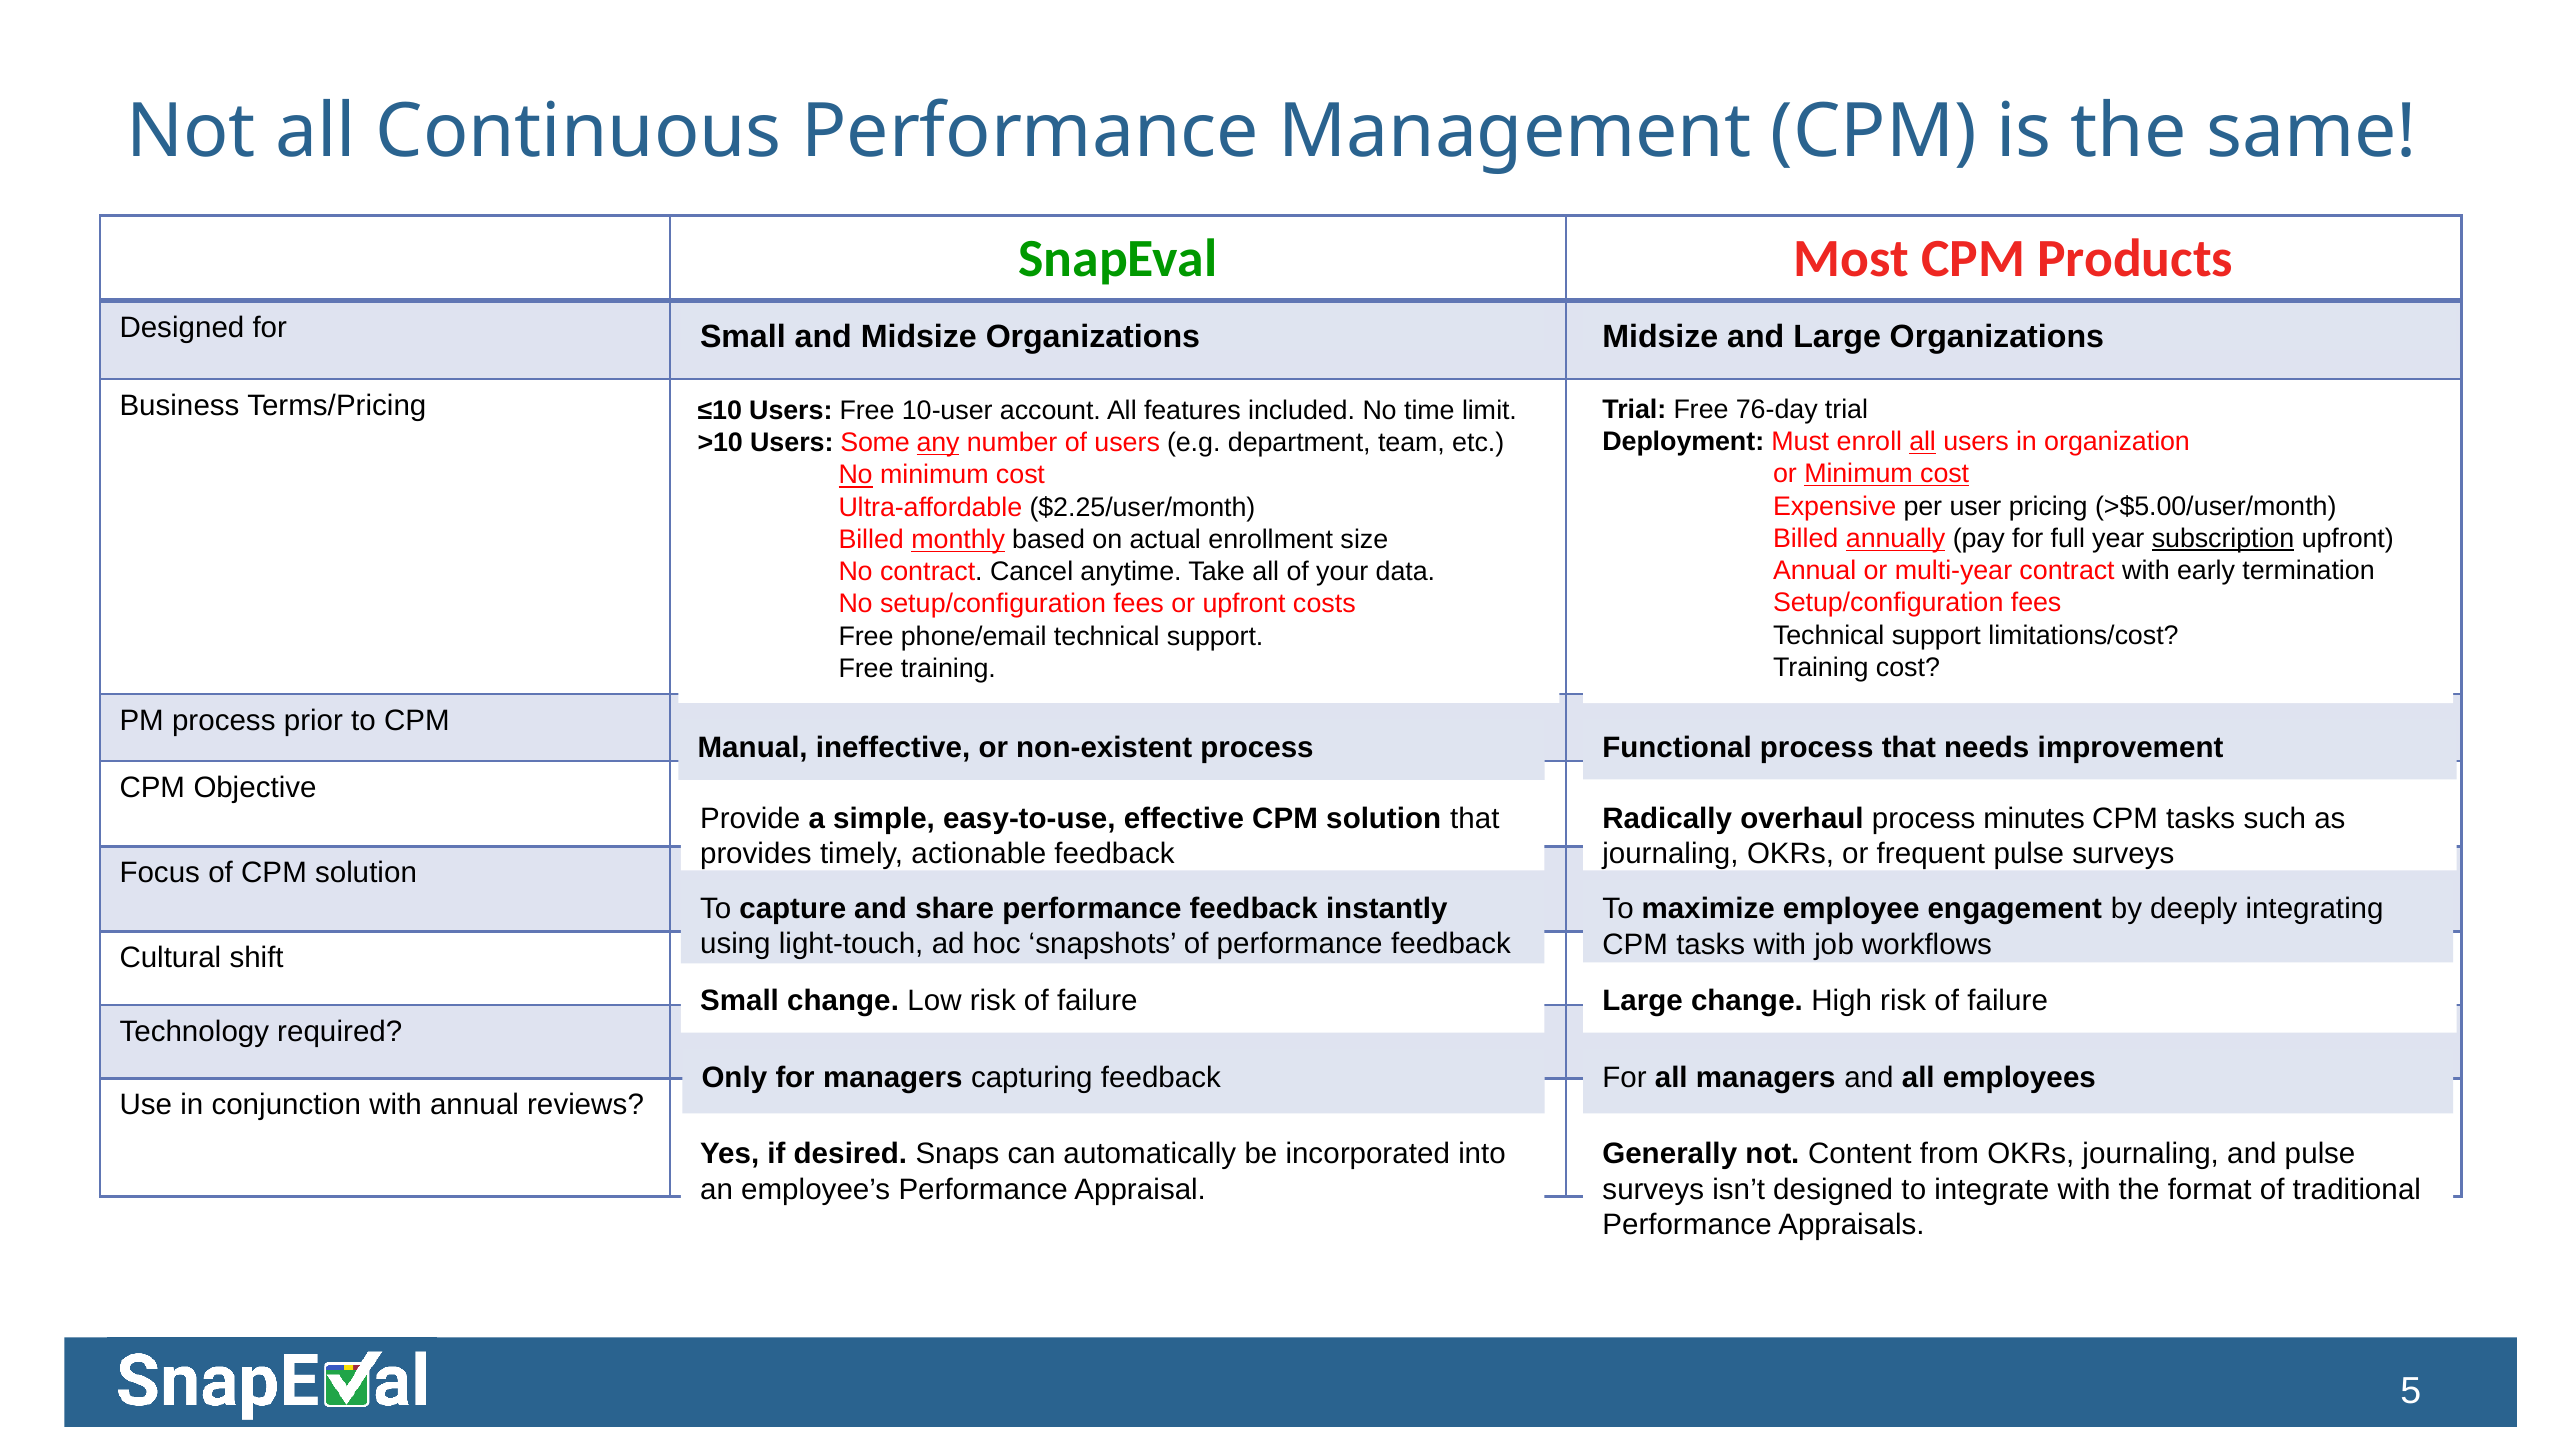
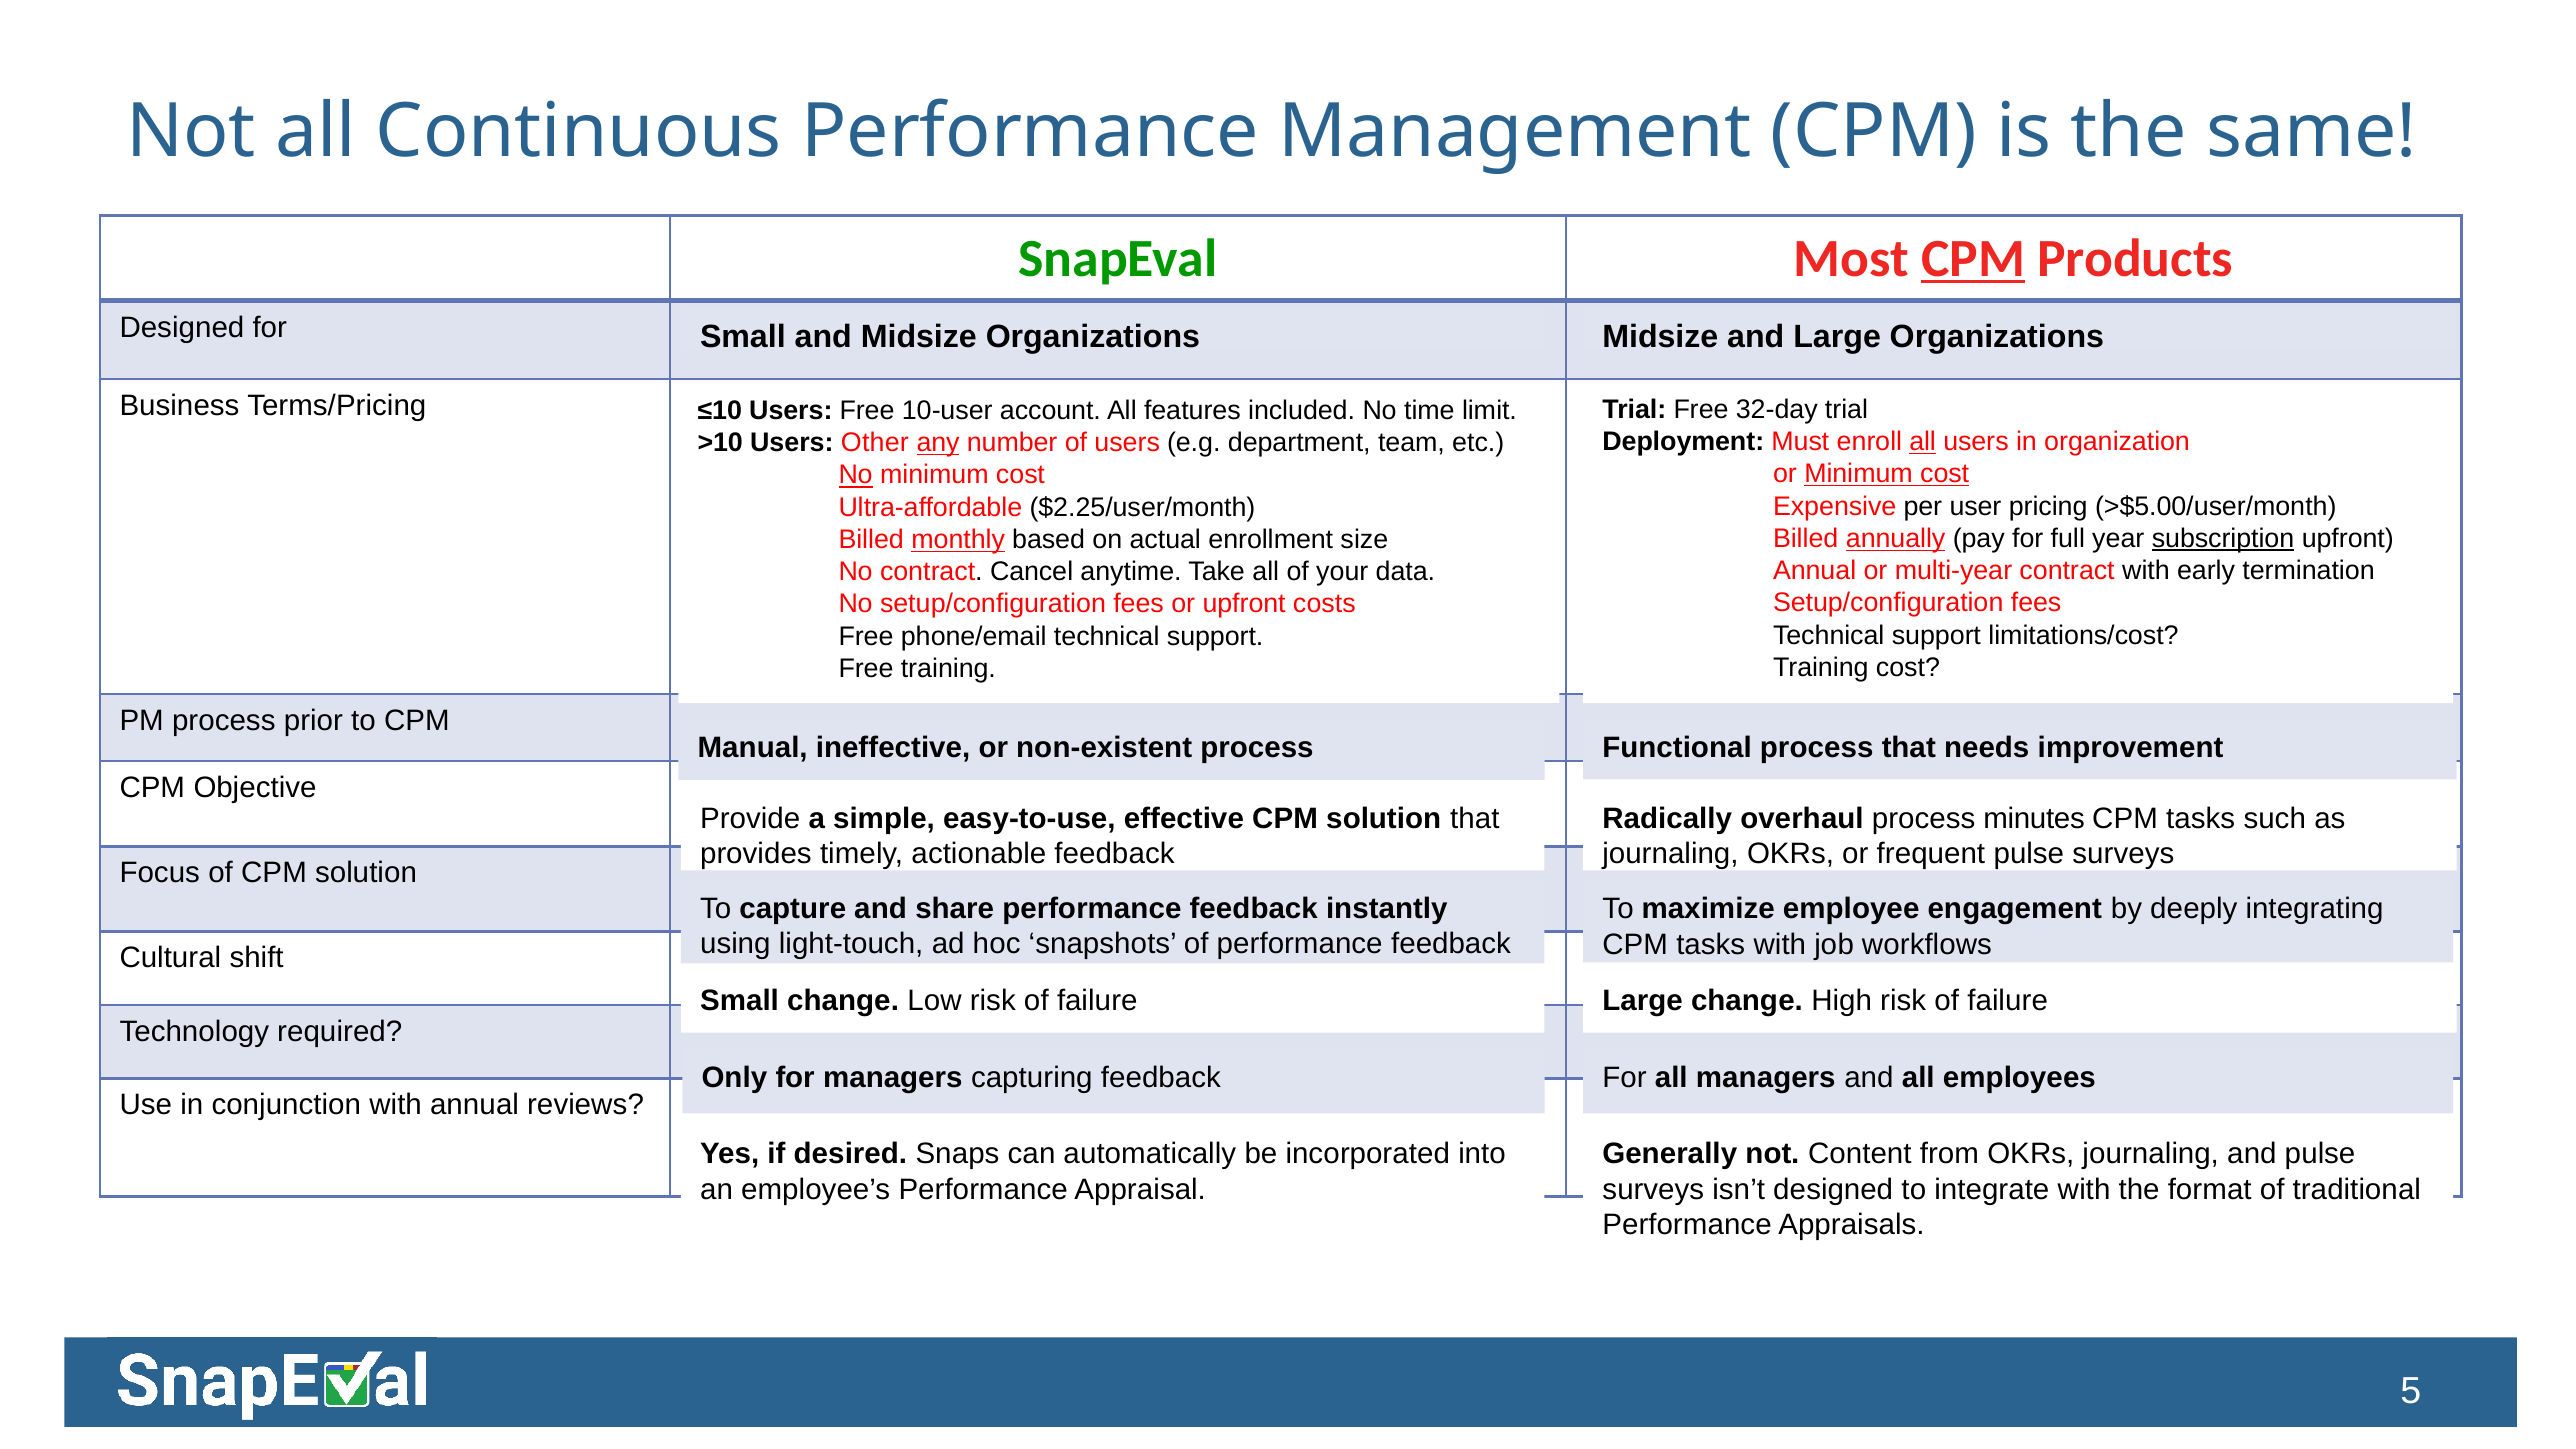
CPM underline: none -> present (1973, 259)
76-day: 76-day -> 32-day (1777, 409)
Some: Some -> Other (875, 443)
